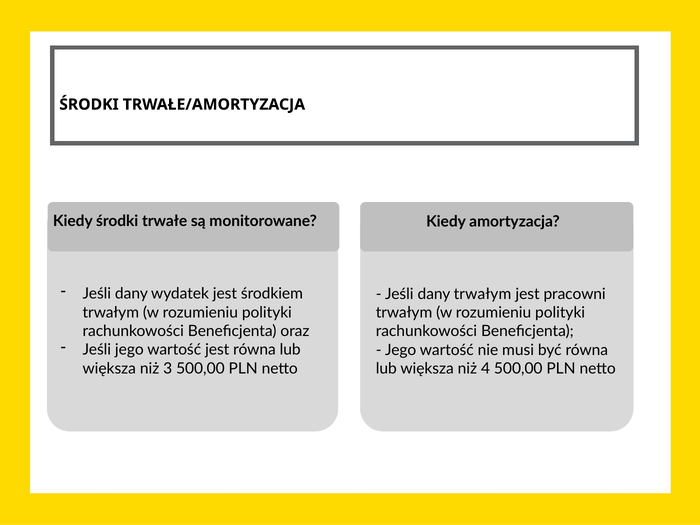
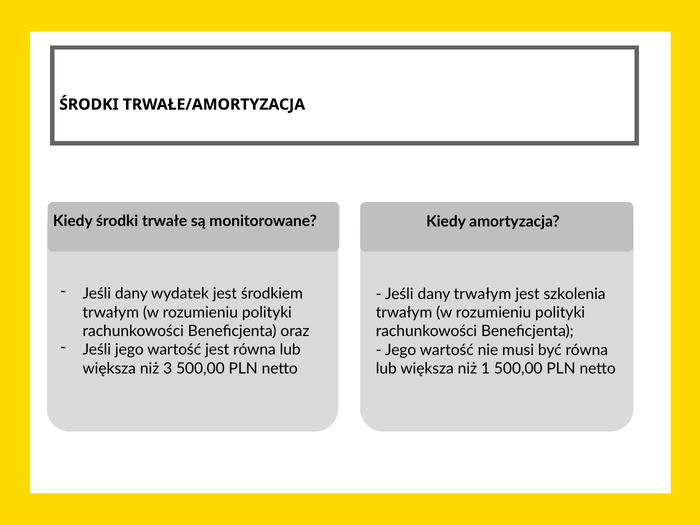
pracowni: pracowni -> szkolenia (575, 294)
4: 4 -> 1 (486, 369)
